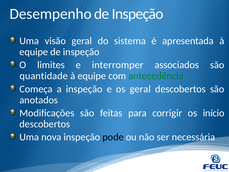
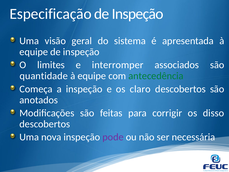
Desempenho: Desempenho -> Especificação (51, 14)
os geral: geral -> claro (140, 89)
início: início -> disso (214, 113)
pode colour: black -> purple (113, 137)
